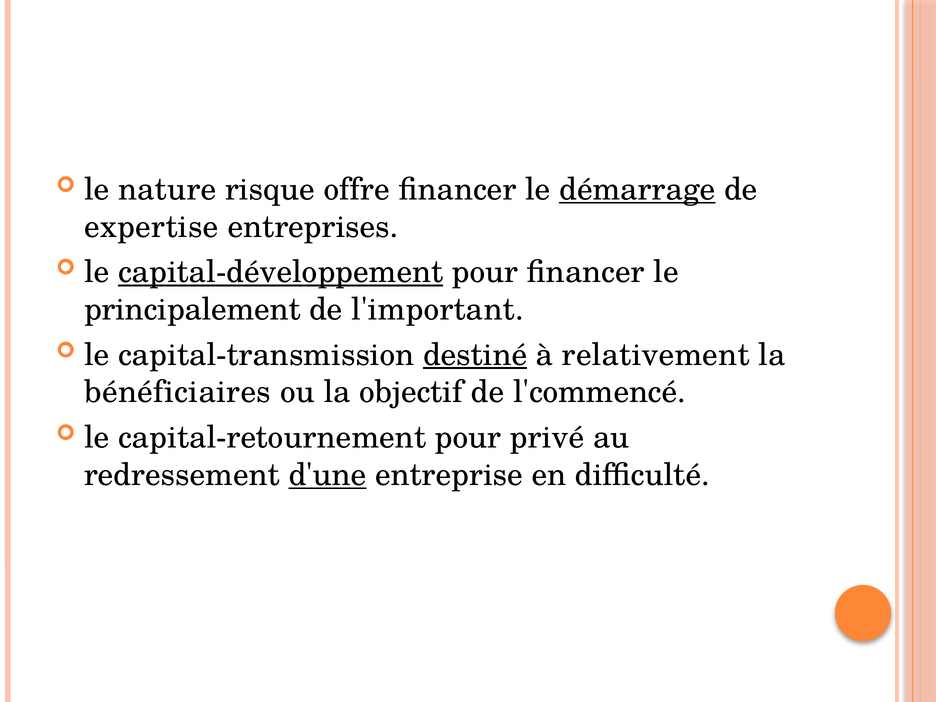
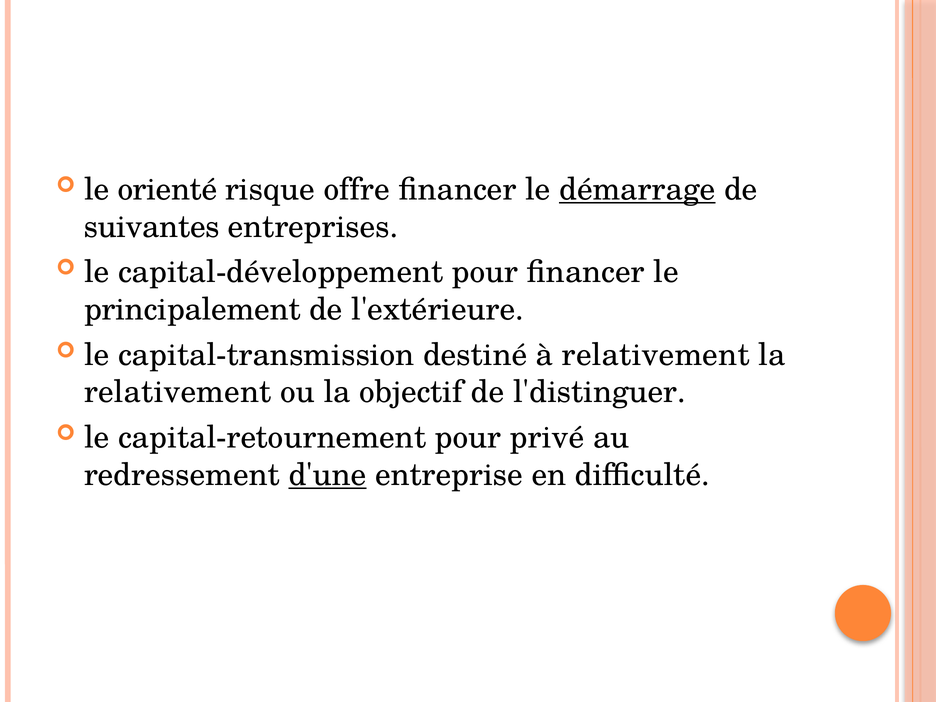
nature: nature -> orienté (167, 189)
expertise: expertise -> suivantes (152, 227)
capital-développement underline: present -> none (281, 272)
l'important: l'important -> l'extérieure (438, 309)
destiné underline: present -> none (475, 355)
bénéficiaires: bénéficiaires -> relativement (178, 392)
l'commencé: l'commencé -> l'distinguer (599, 392)
